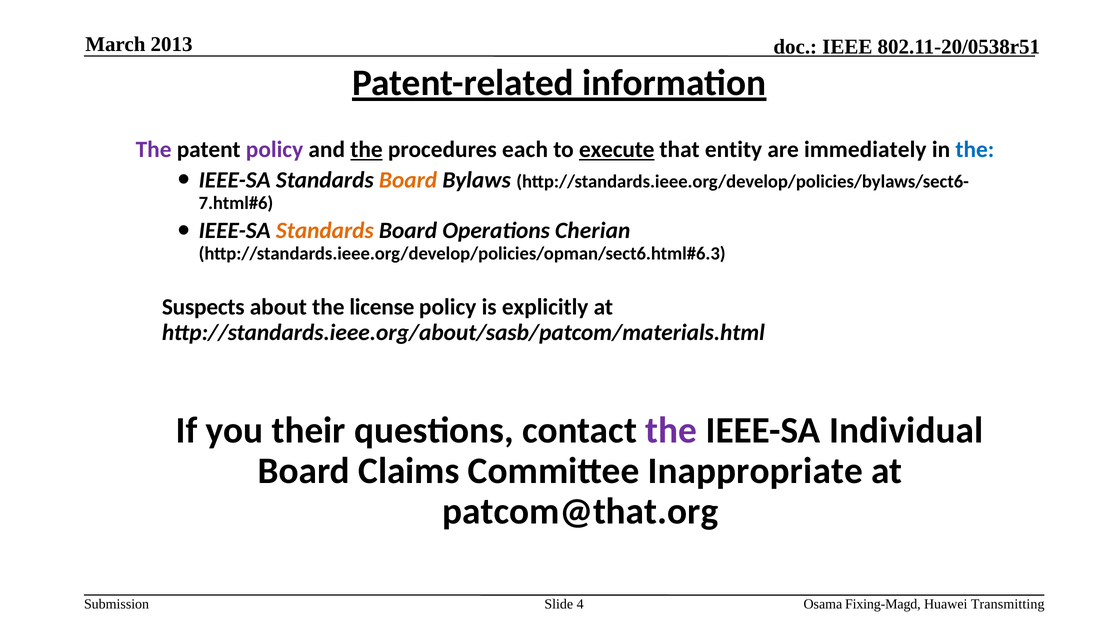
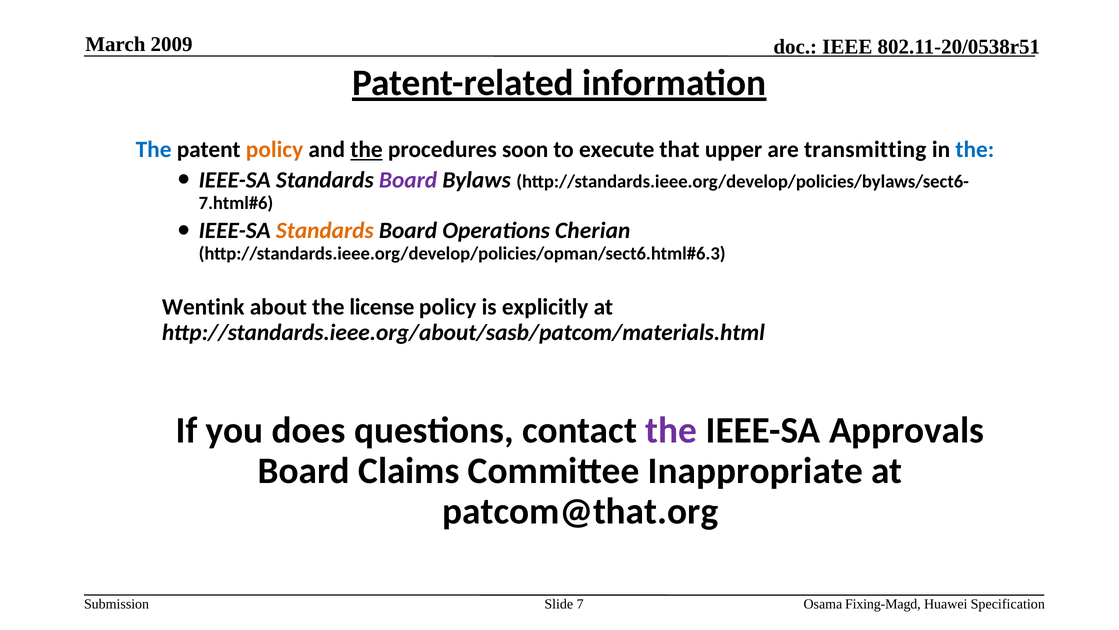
2013: 2013 -> 2009 (172, 44)
The colour: purple -> blue (154, 150)
policy colour: purple -> orange (275, 150)
each: each -> soon (525, 150)
execute underline: present -> none (617, 150)
entity: entity -> upper (734, 150)
immediately: immediately -> transmitting (865, 150)
Board colour: orange -> purple (408, 180)
Suspects: Suspects -> Wentink (203, 307)
their: their -> does (309, 430)
Individual: Individual -> Approvals (906, 430)
4: 4 -> 7 (580, 604)
Transmitting: Transmitting -> Specification (1008, 604)
